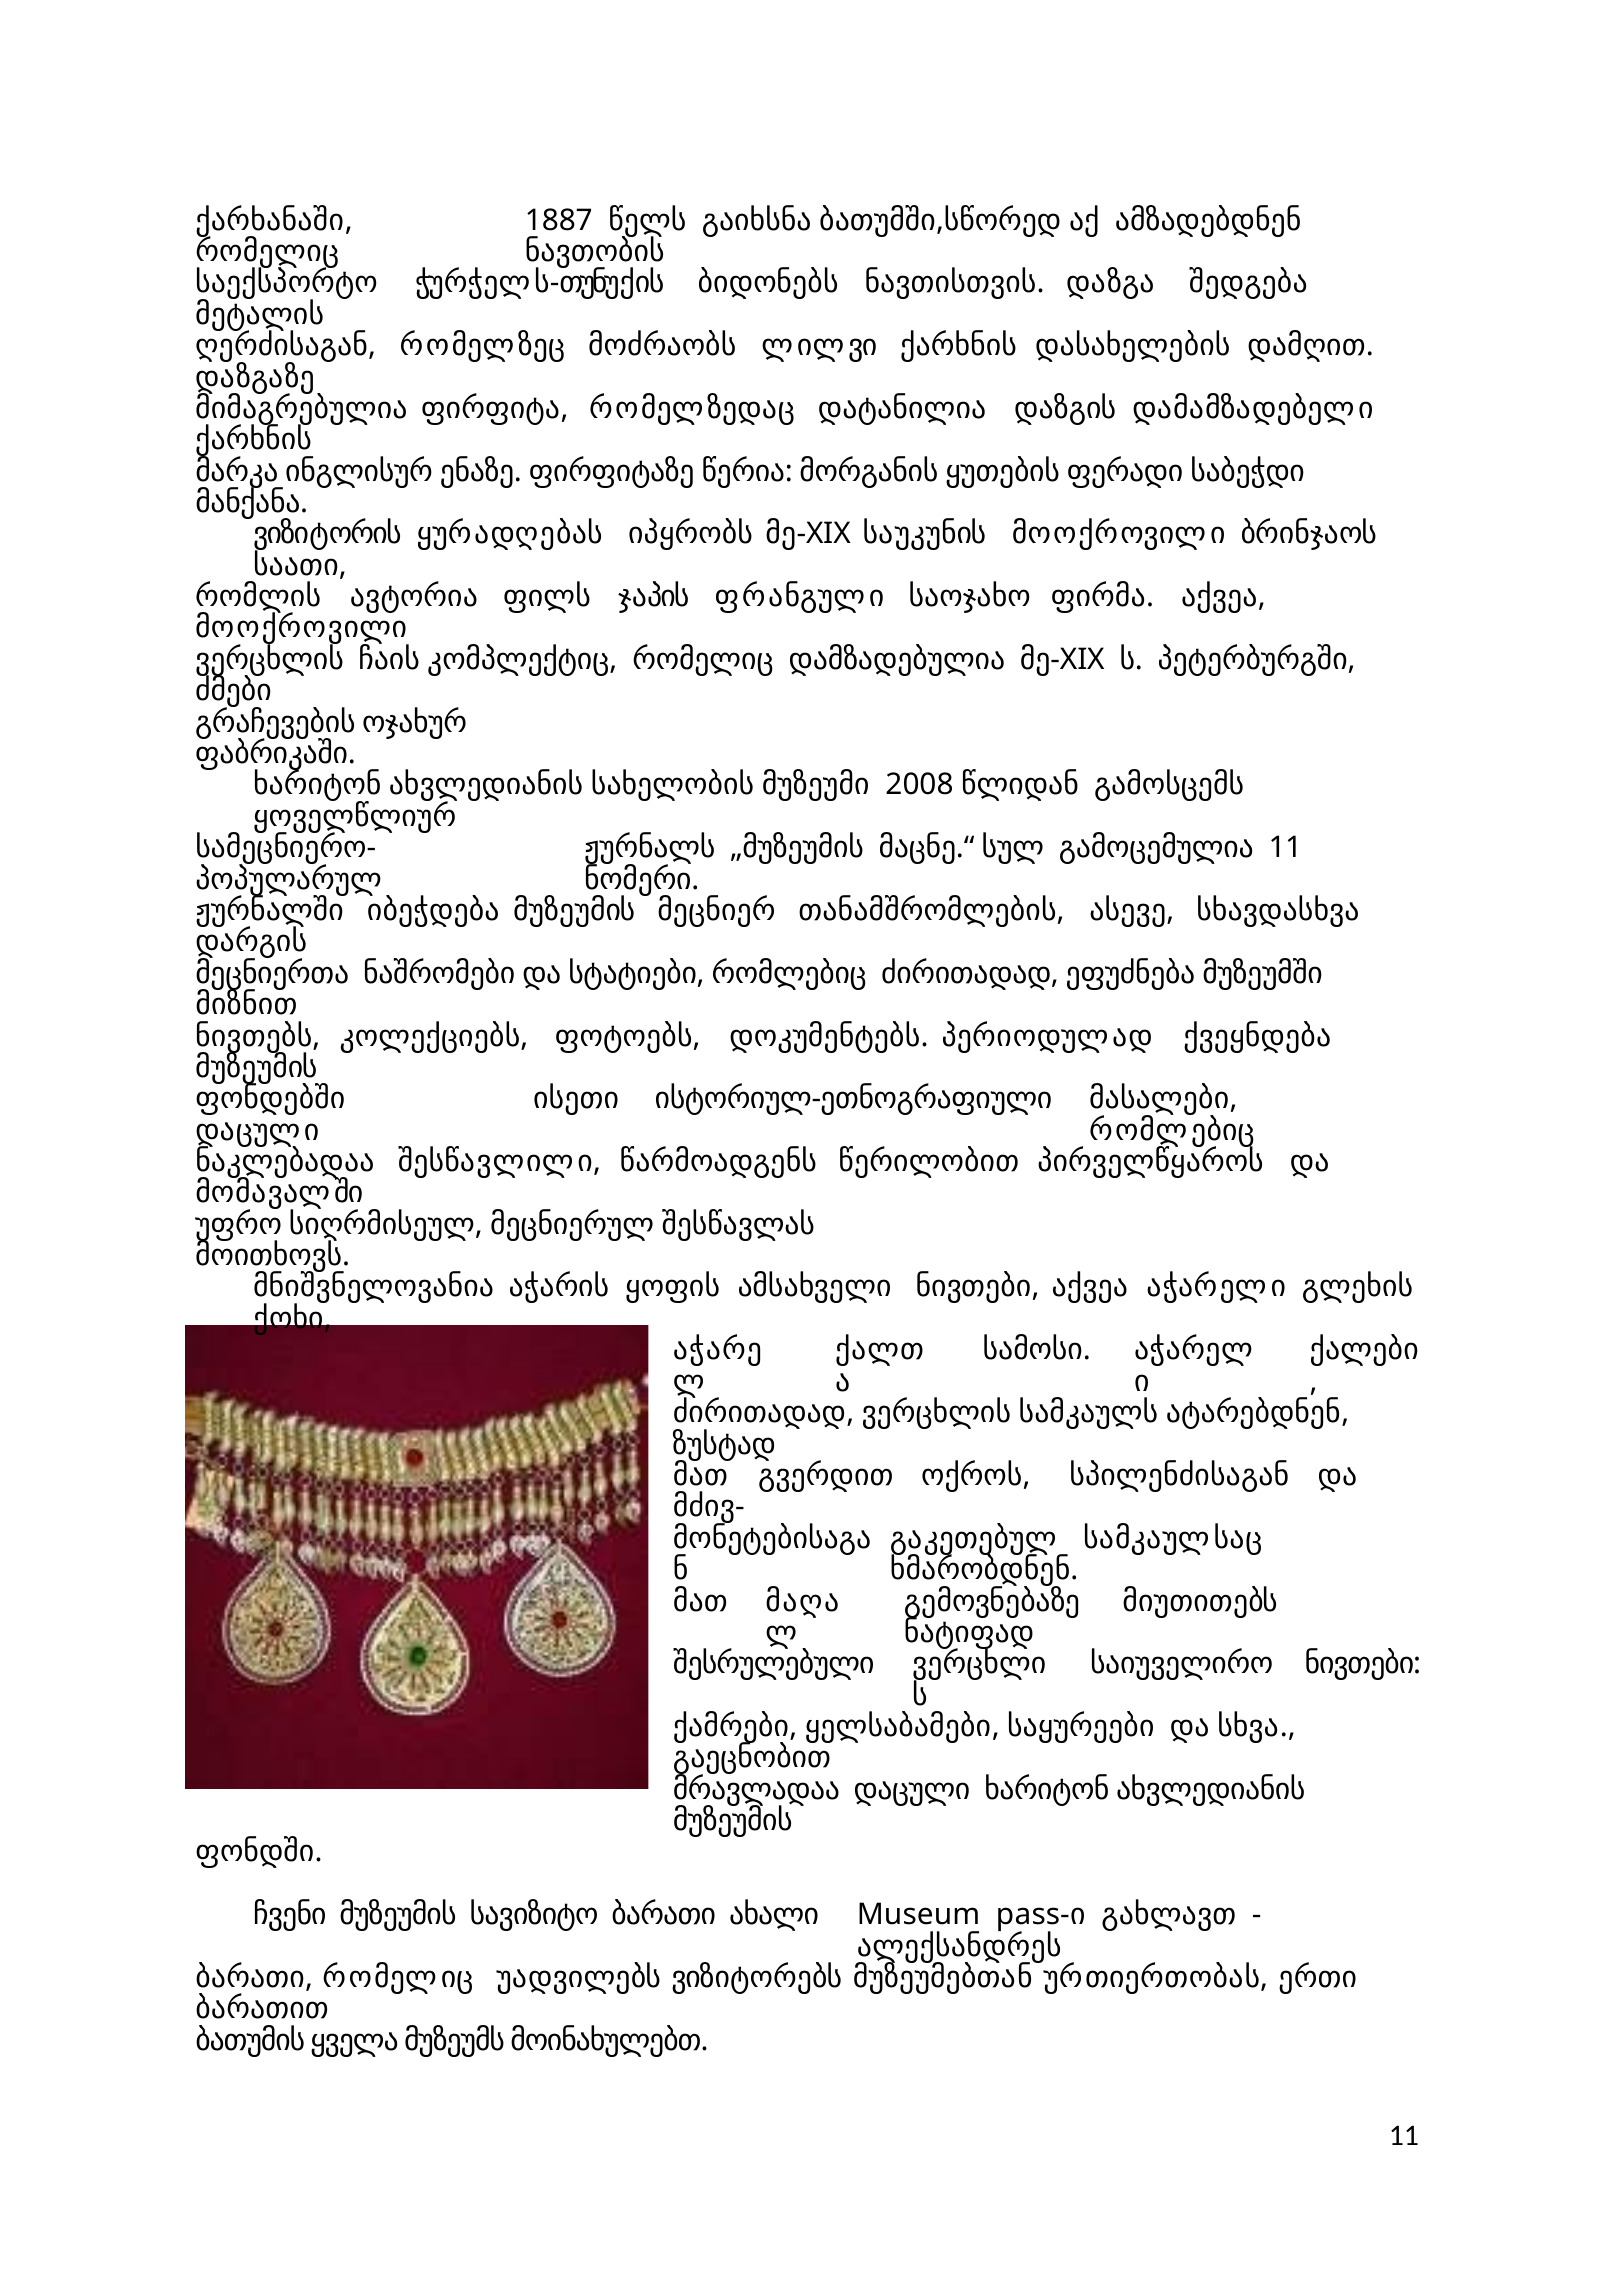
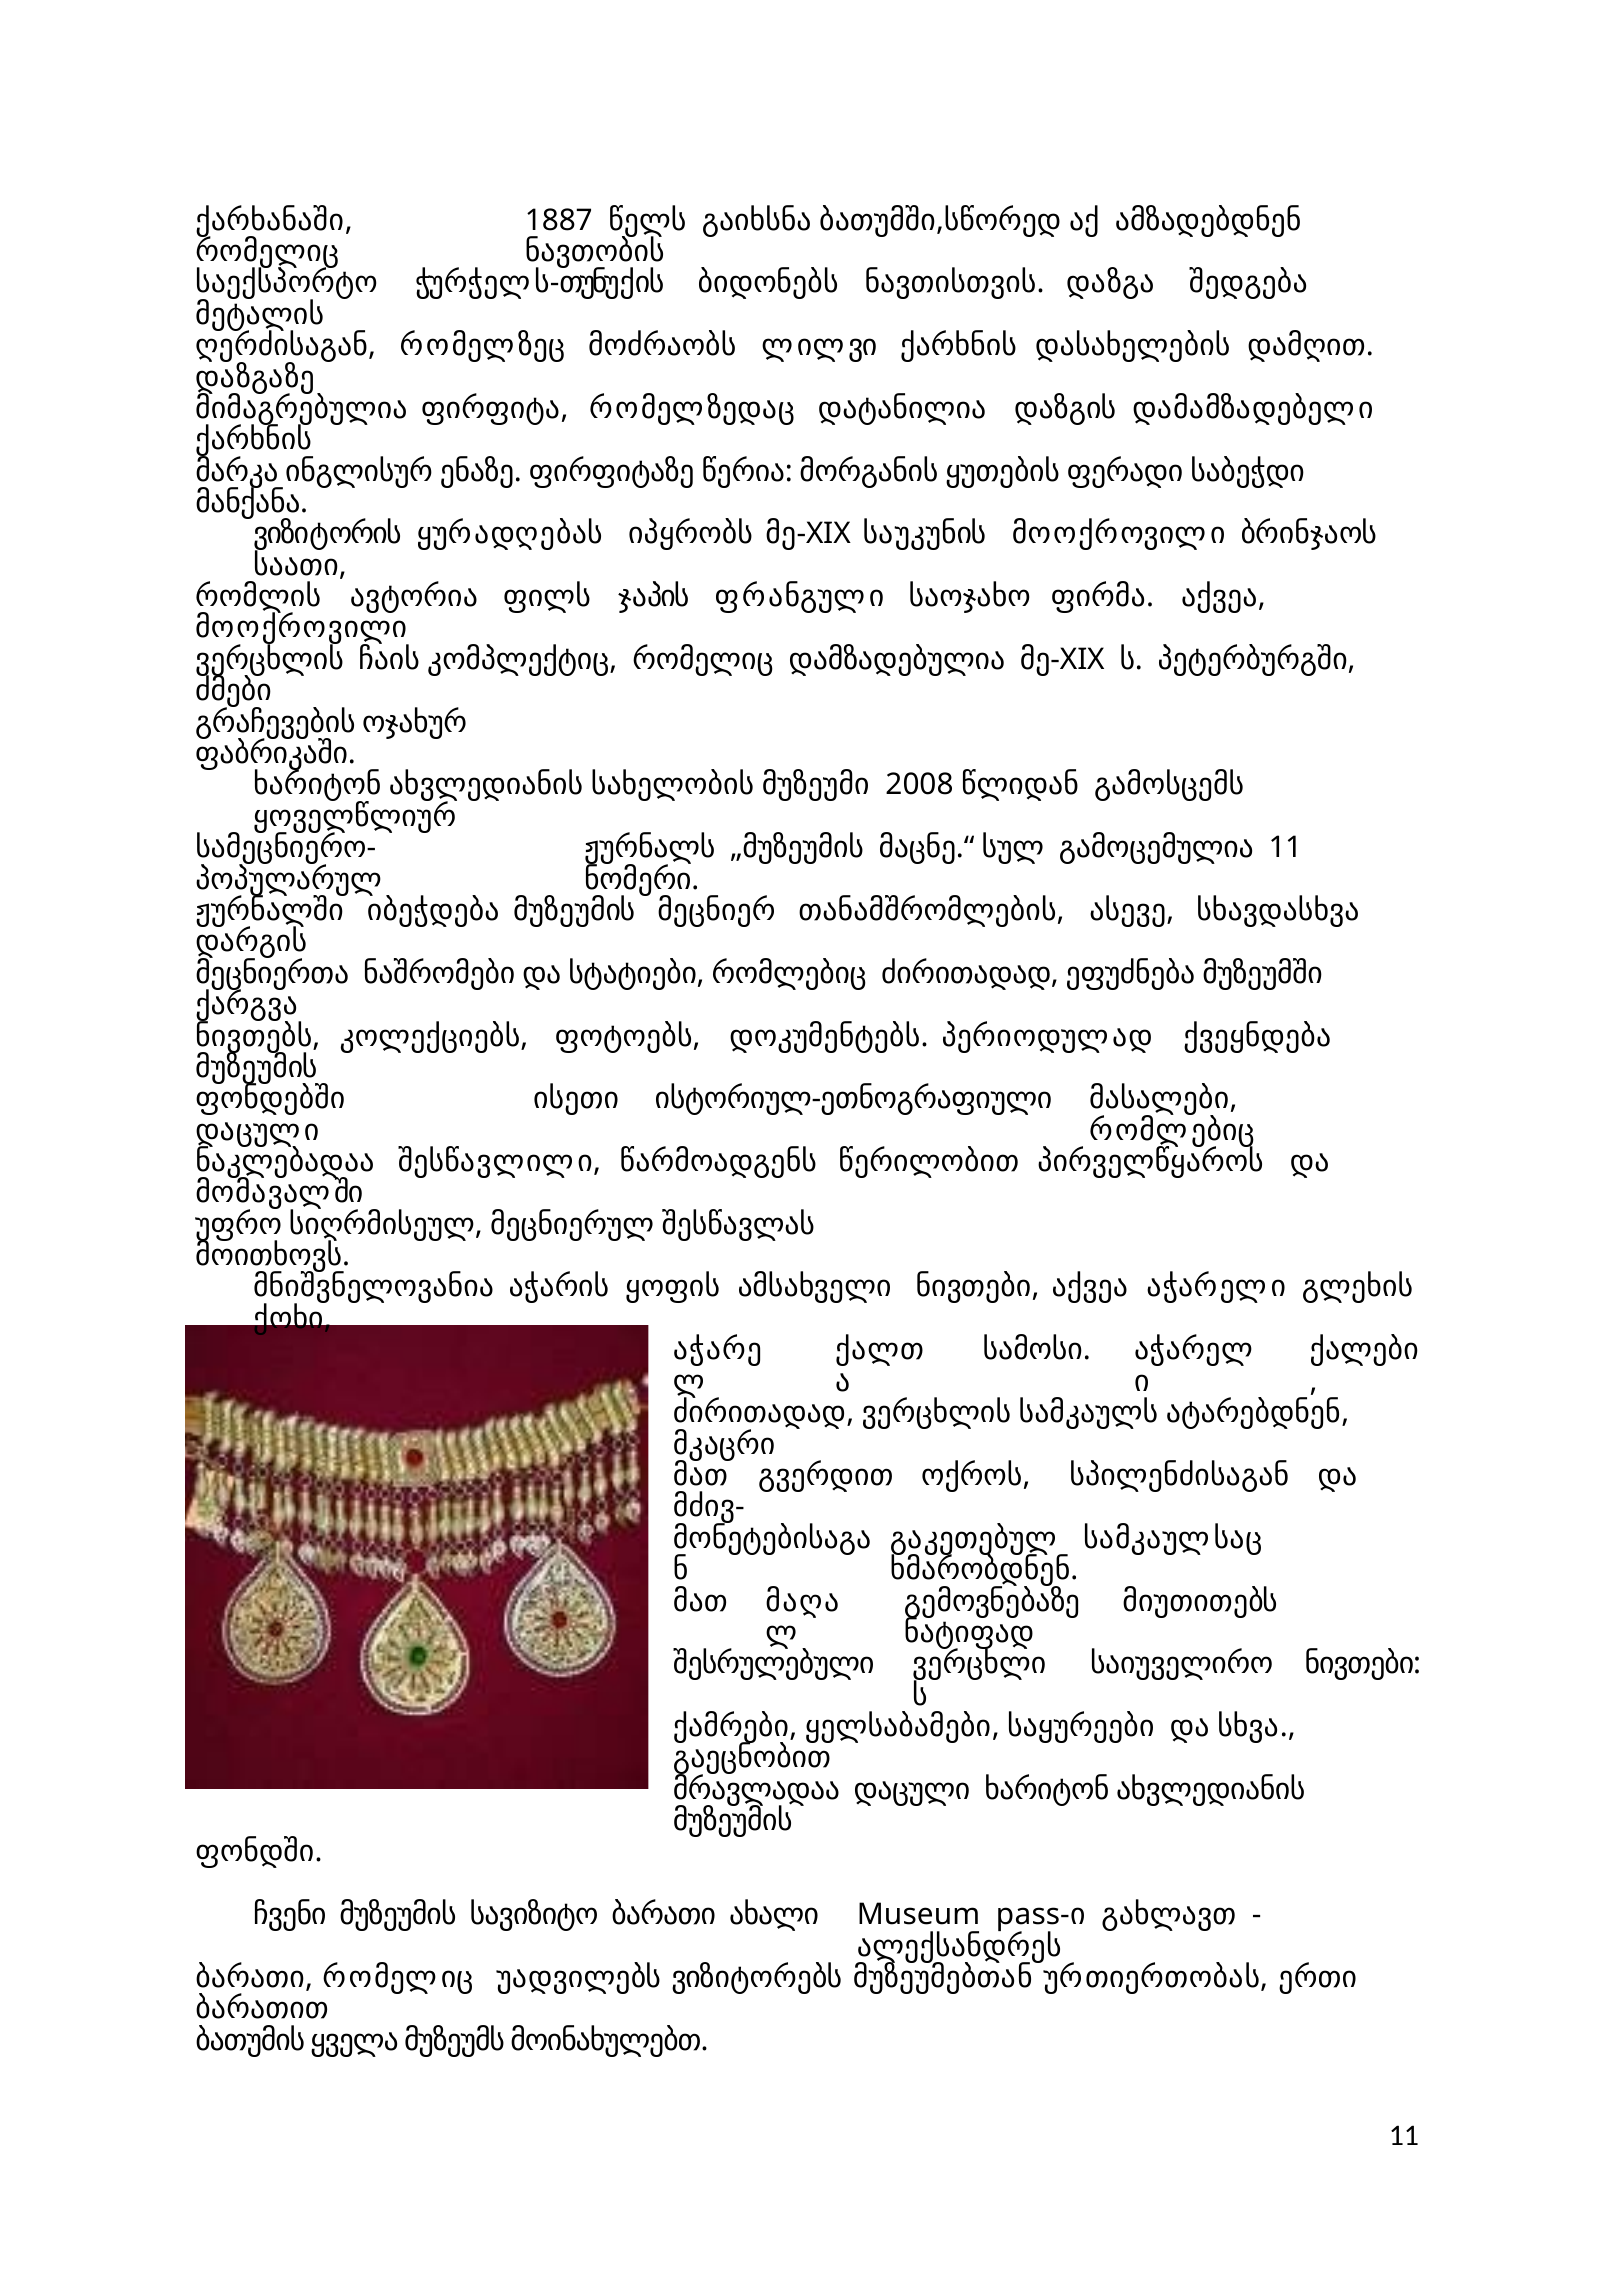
მიზნით: მიზნით -> ქარგვა (246, 1005)
ზუსტად: ზუსტად -> მკაცრი (724, 1444)
